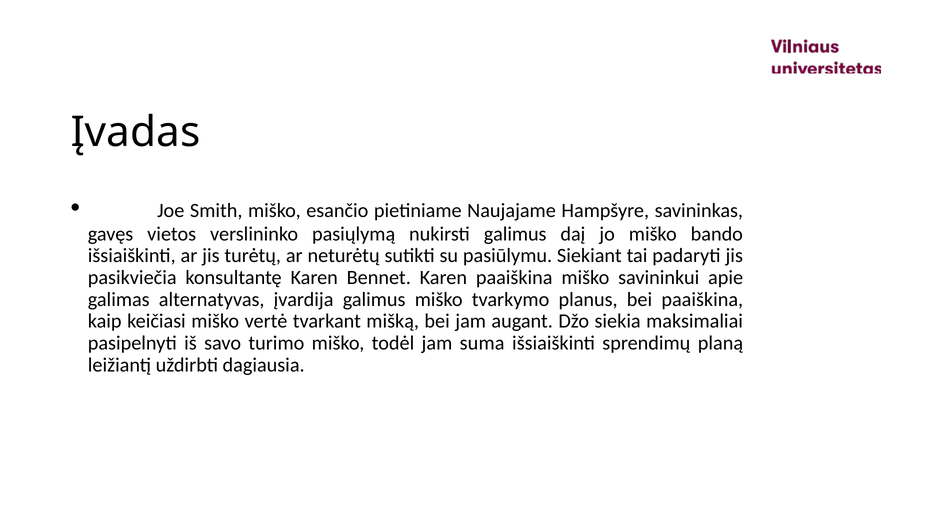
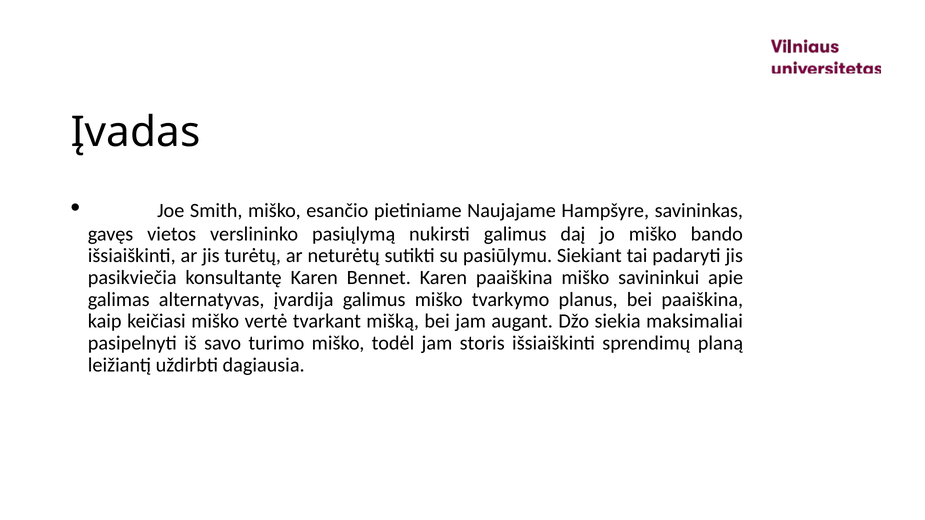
suma: suma -> storis (482, 343)
